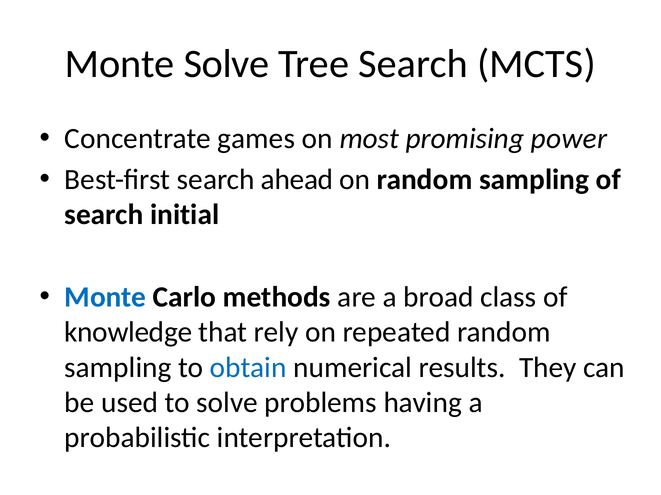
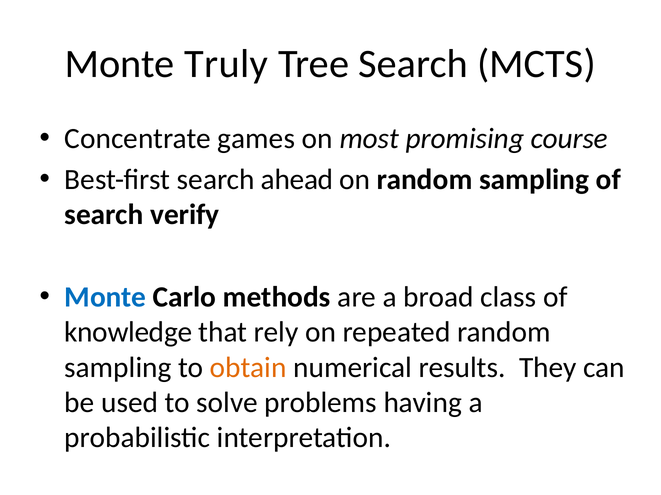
Monte Solve: Solve -> Truly (226, 64)
power: power -> course (569, 139)
initial: initial -> verify (185, 215)
obtain colour: blue -> orange (248, 368)
